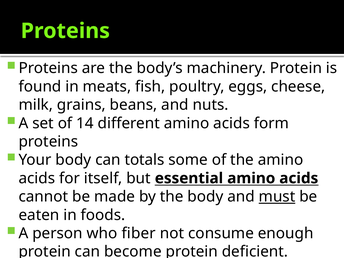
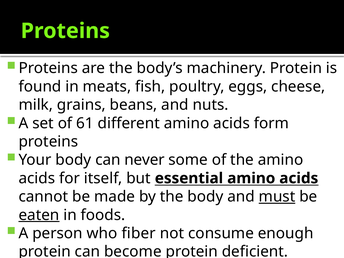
14: 14 -> 61 (85, 123)
totals: totals -> never (145, 160)
eaten underline: none -> present (39, 215)
